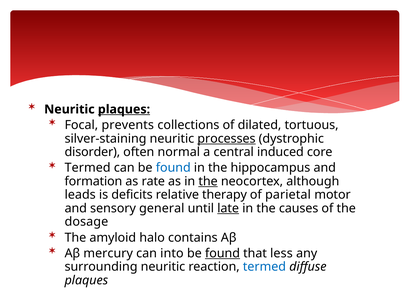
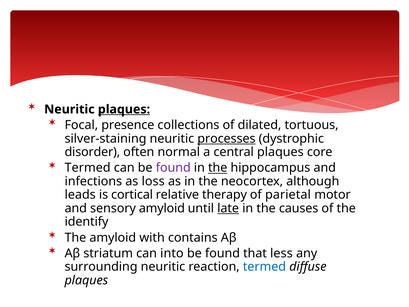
prevents: prevents -> presence (128, 125)
central induced: induced -> plaques (280, 152)
found colour: blue -> purple (173, 168)
the underline: none -> present (218, 168)
formation: formation -> infections (93, 181)
rate: rate -> loss (153, 181)
the underline: present -> none (208, 181)
deficits: deficits -> cortical (132, 195)
sensory general: general -> amyloid (162, 208)
dosage: dosage -> identify (87, 222)
halo: halo -> with (152, 237)
mercury: mercury -> striatum (108, 253)
found underline: present -> none (222, 253)
